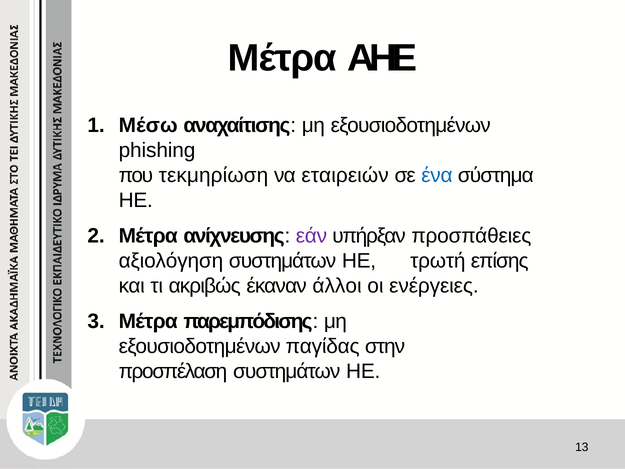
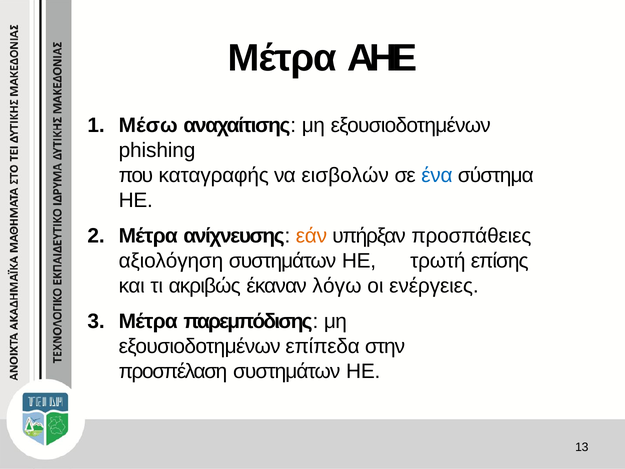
τεκμηρίωση: τεκμηρίωση -> καταγραφής (214, 175)
εταιρειών: εταιρειών -> εισβολών (345, 175)
εάν colour: purple -> orange (311, 236)
άλλοι: άλλοι -> λόγω (337, 286)
παγίδας: παγίδας -> επίπεδα (323, 346)
